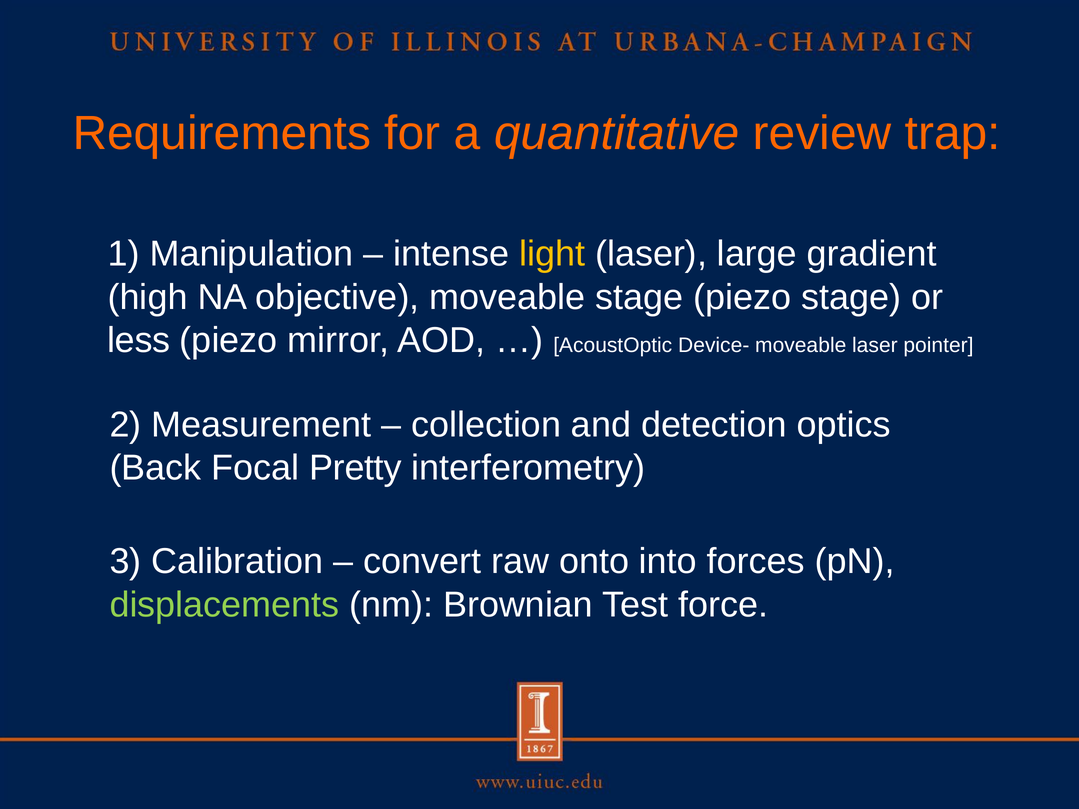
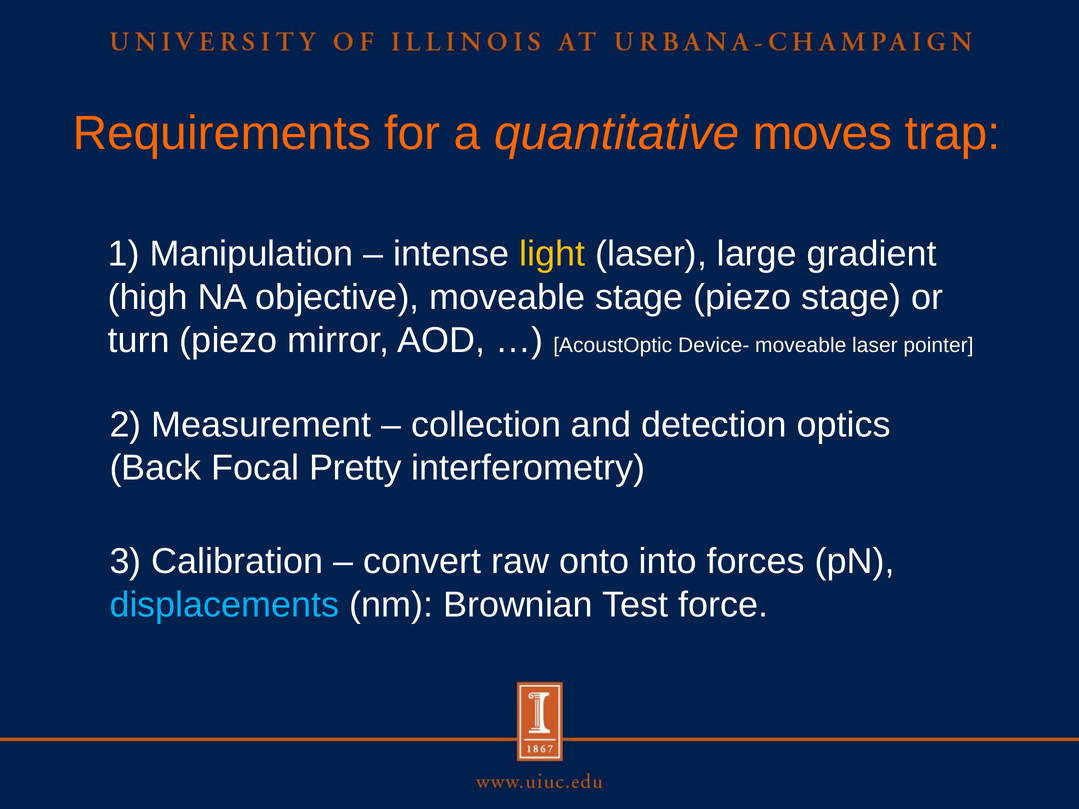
review: review -> moves (822, 134)
less: less -> turn (139, 341)
displacements colour: light green -> light blue (224, 605)
